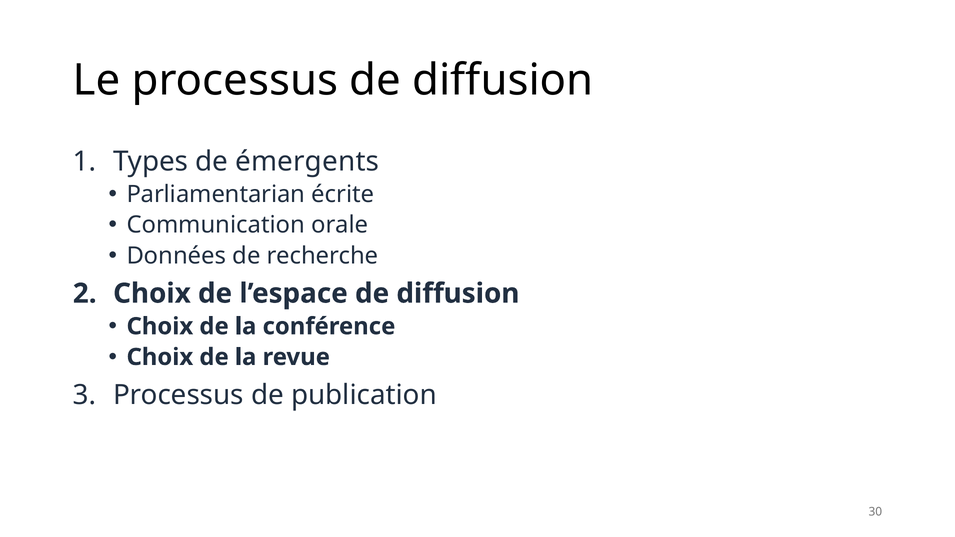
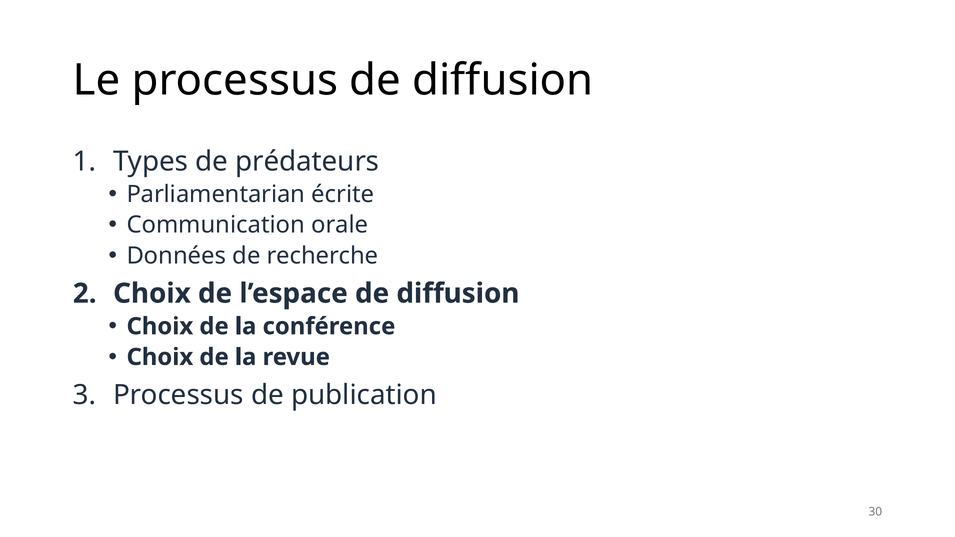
émergents: émergents -> prédateurs (307, 161)
